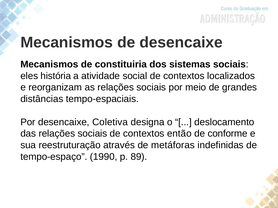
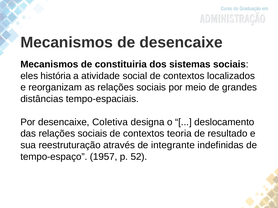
então: então -> teoria (179, 134)
conforme: conforme -> resultado (228, 134)
metáforas: metáforas -> integrante (173, 146)
1990: 1990 -> 1957 (104, 157)
89: 89 -> 52 (139, 157)
